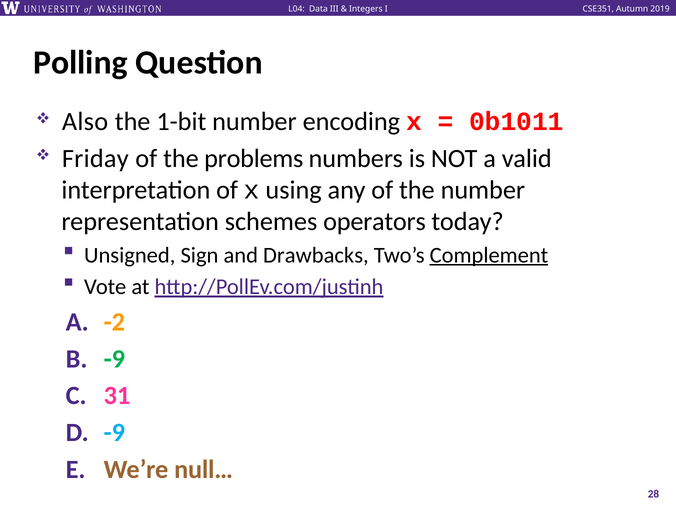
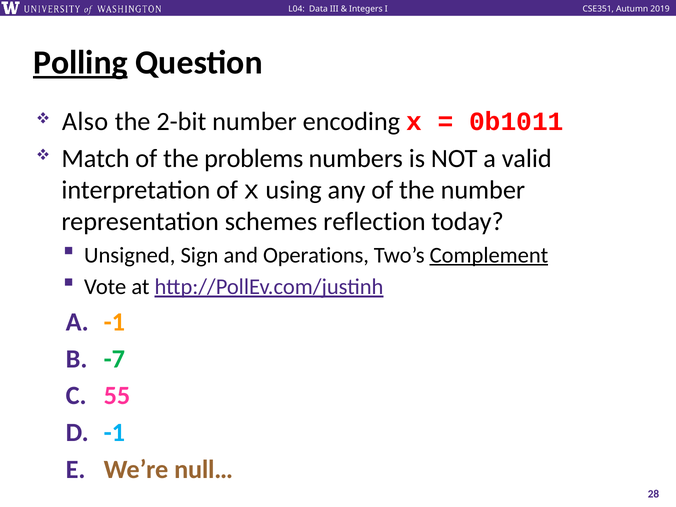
Polling underline: none -> present (80, 63)
1-bit: 1-bit -> 2-bit (181, 122)
Friday: Friday -> Match (96, 159)
operators: operators -> reflection (374, 222)
Drawbacks: Drawbacks -> Operations (316, 255)
A -2: -2 -> -1 (114, 322)
-9: -9 -> -7 (114, 359)
31: 31 -> 55 (117, 396)
-9: -9 -> -1 (114, 433)
